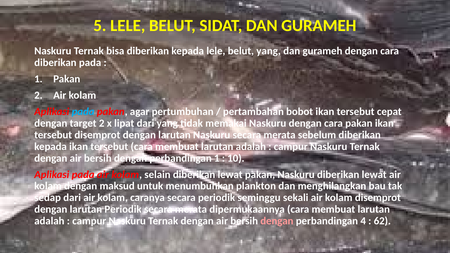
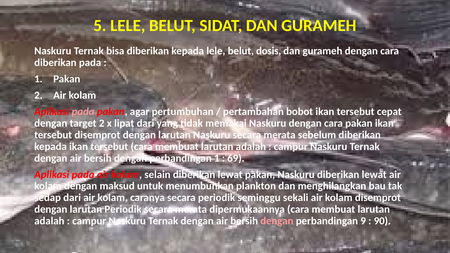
belut yang: yang -> dosis (269, 51)
pada colour: light blue -> pink (83, 112)
10: 10 -> 69 (236, 158)
4: 4 -> 9 (363, 221)
62: 62 -> 90 (382, 221)
